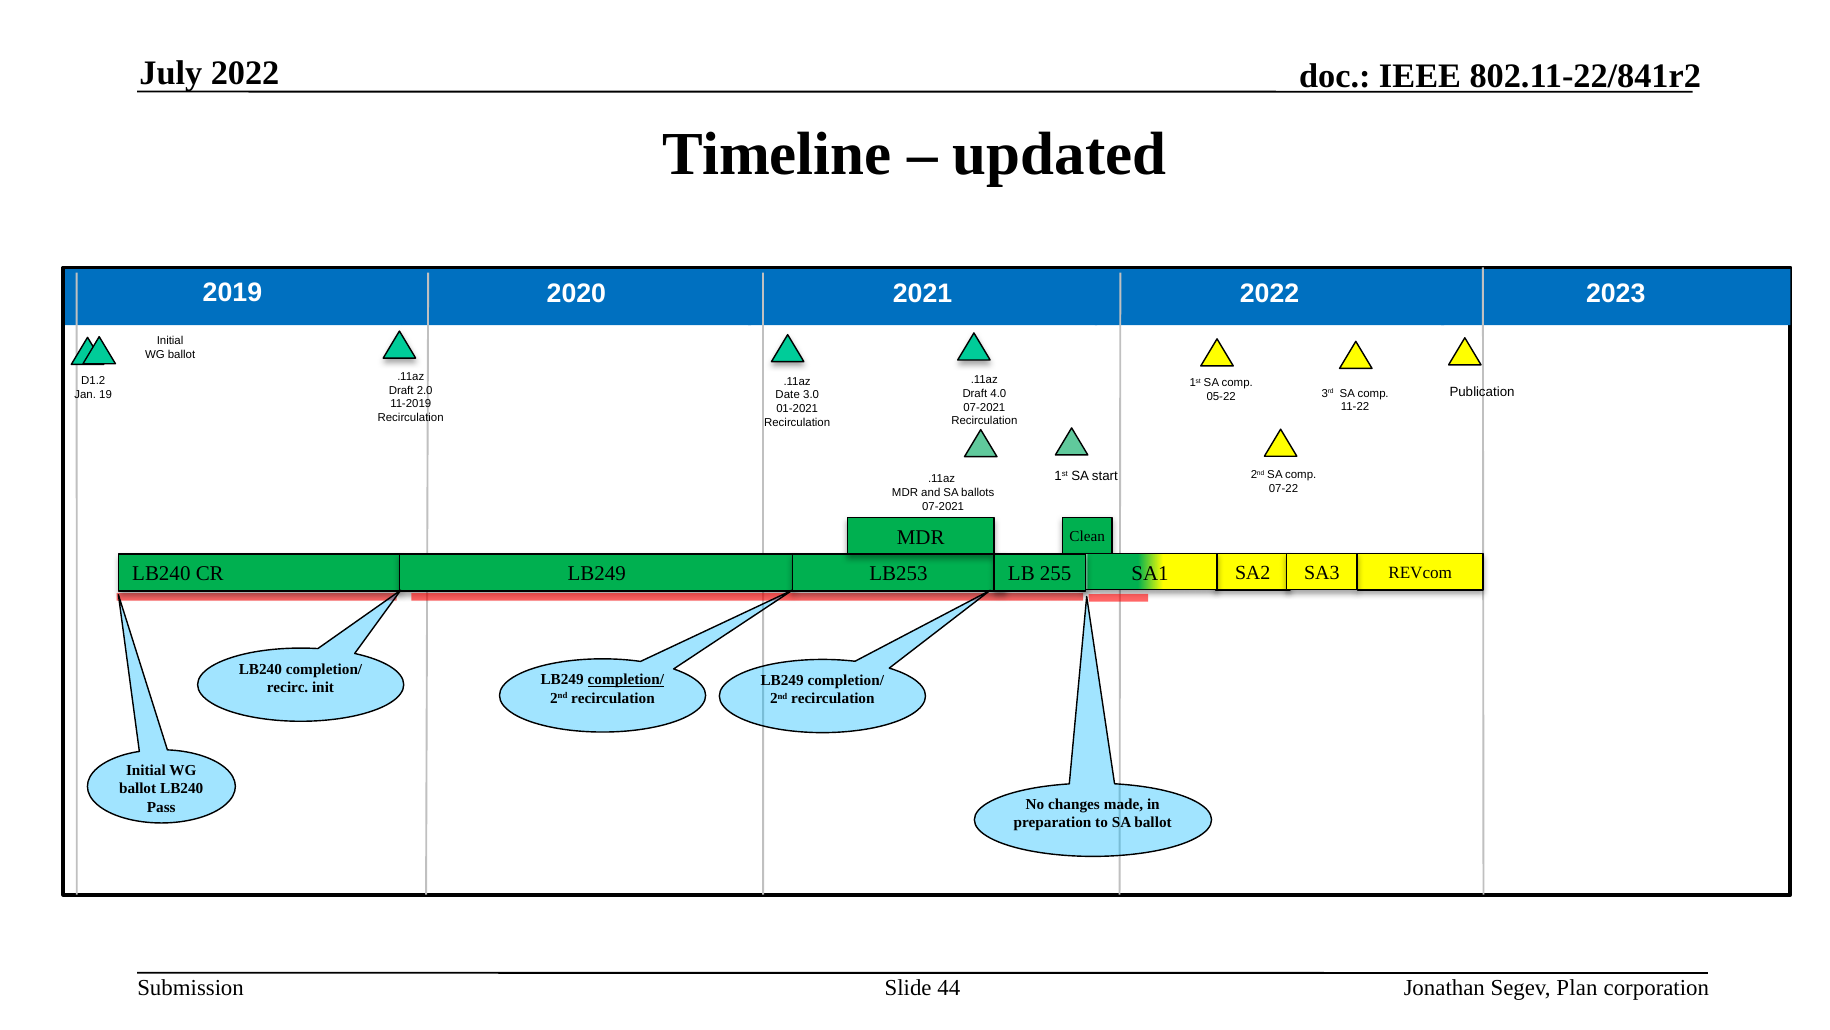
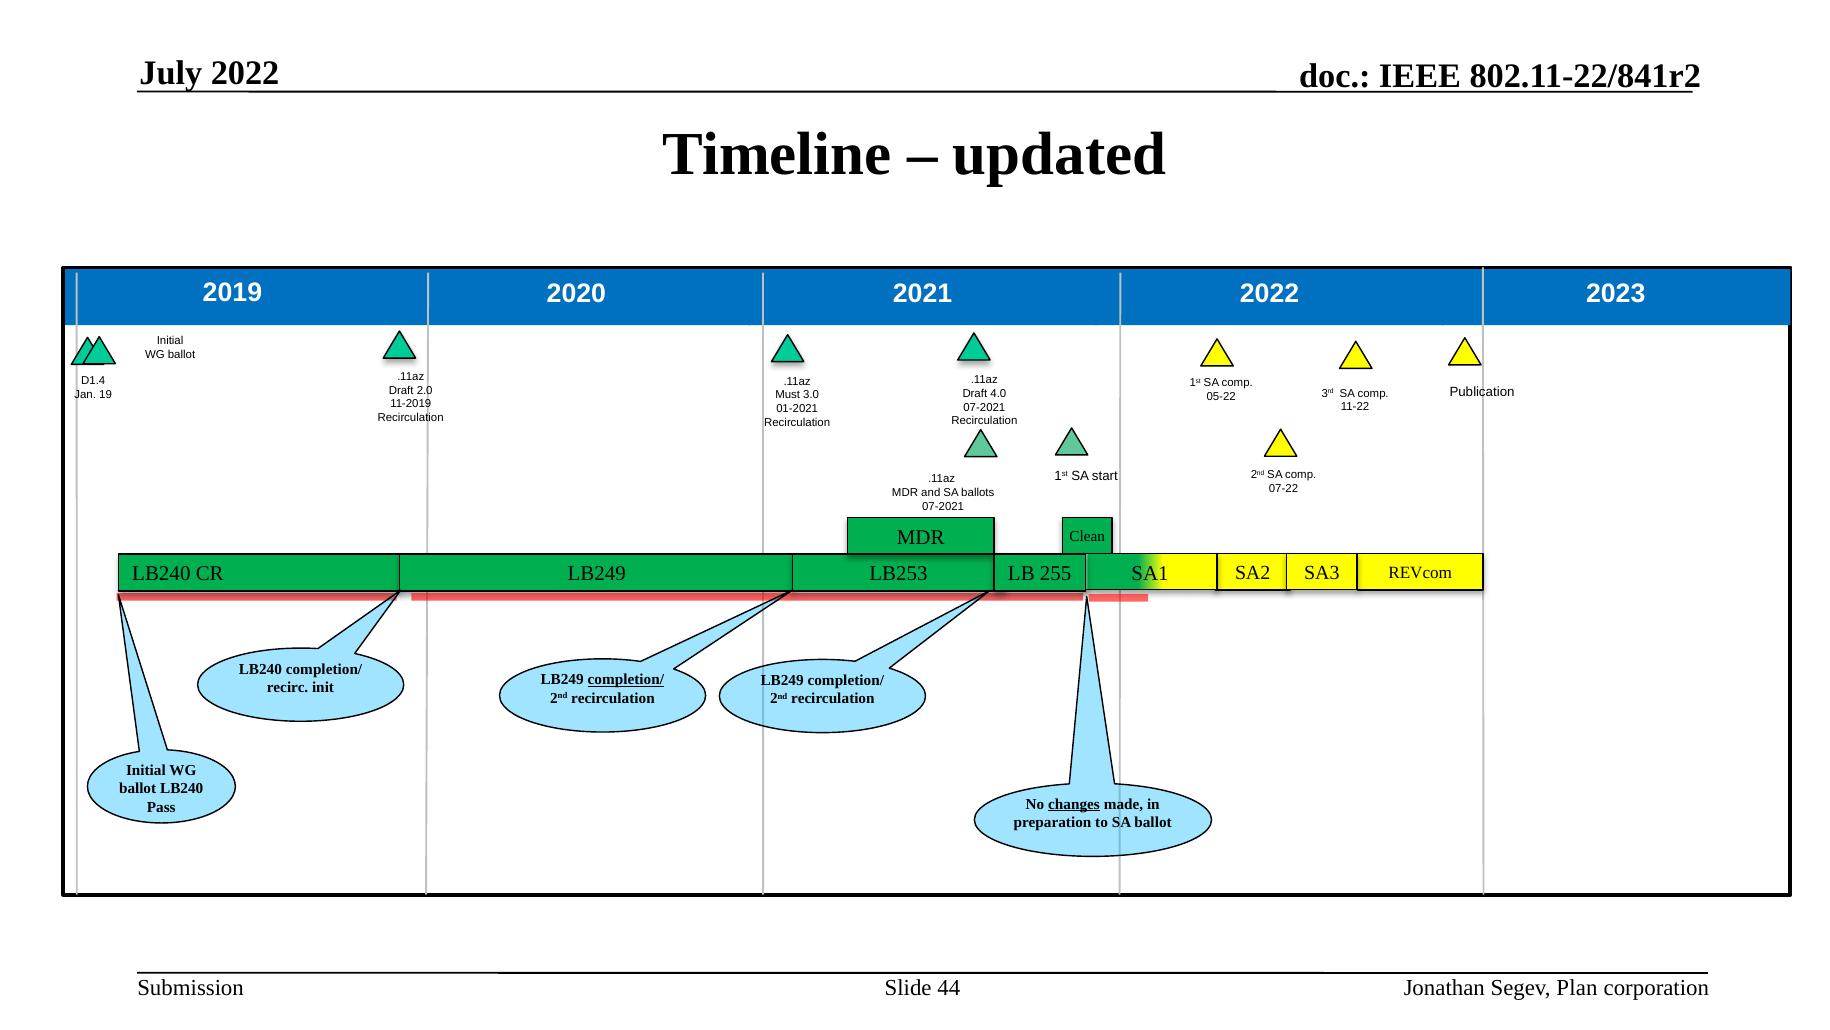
D1.2: D1.2 -> D1.4 (93, 381)
Date: Date -> Must (788, 395)
changes underline: none -> present (1074, 804)
